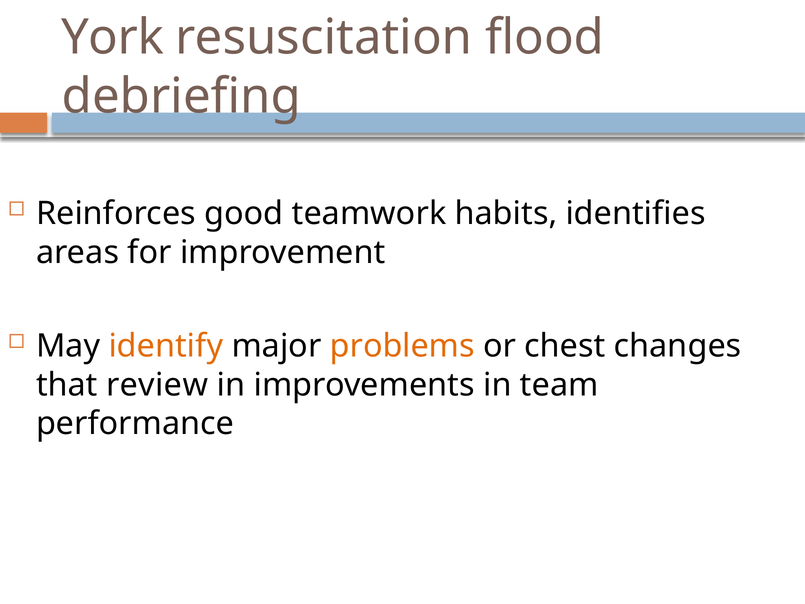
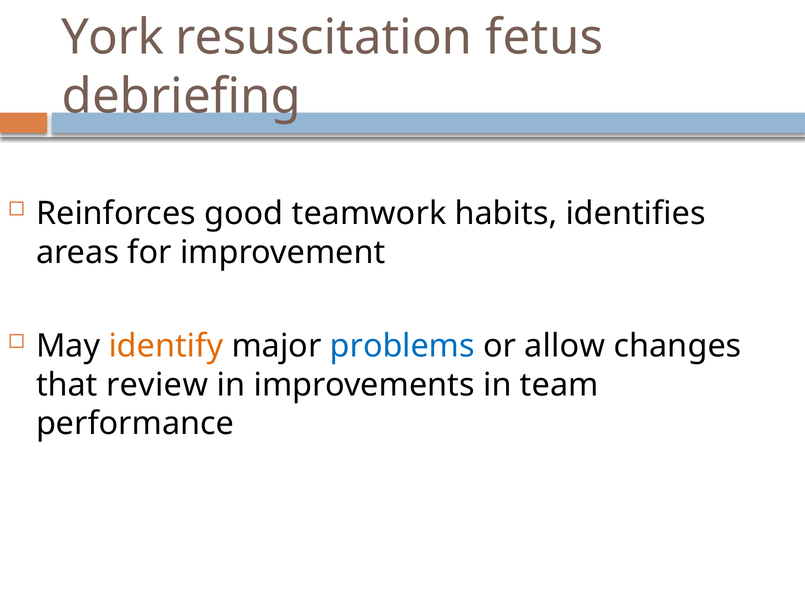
flood: flood -> fetus (544, 38)
problems colour: orange -> blue (402, 346)
chest: chest -> allow (565, 346)
